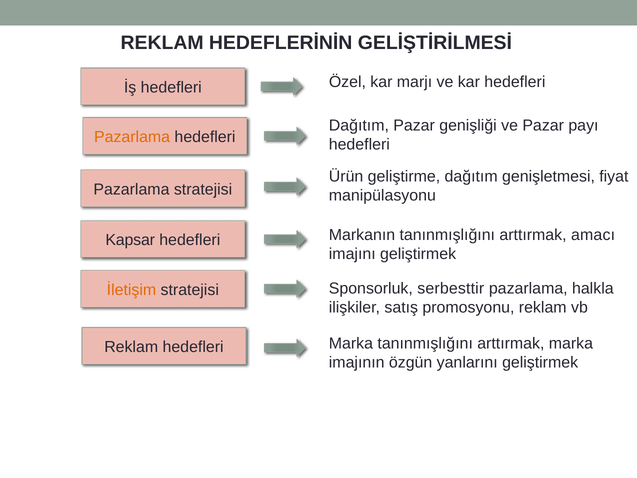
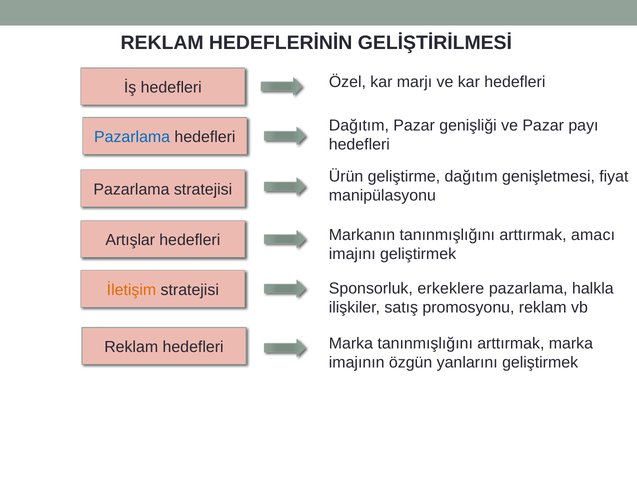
Pazarlama colour: orange -> blue (132, 137)
Kapsar: Kapsar -> Artışlar (130, 240)
serbesttir: serbesttir -> erkeklere (451, 288)
